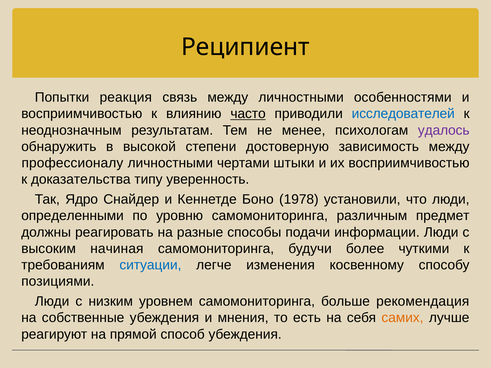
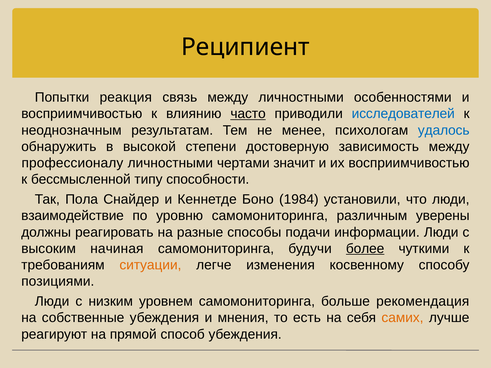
удалось colour: purple -> blue (444, 130)
штыки: штыки -> значит (294, 163)
доказательства: доказательства -> бессмысленной (81, 179)
уверенность: уверенность -> способности (208, 179)
Ядро: Ядро -> Пола (82, 200)
1978: 1978 -> 1984 (299, 200)
определенными: определенными -> взаимодействие (73, 216)
предмет: предмет -> уверены (443, 216)
более underline: none -> present (365, 249)
ситуации colour: blue -> orange (150, 265)
